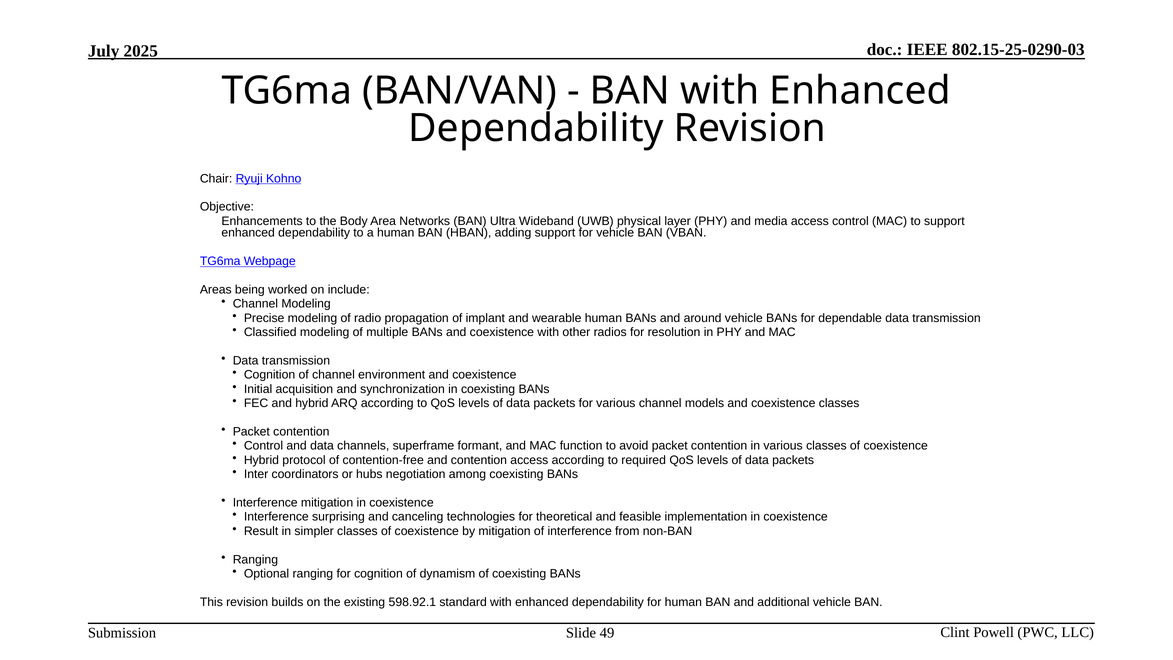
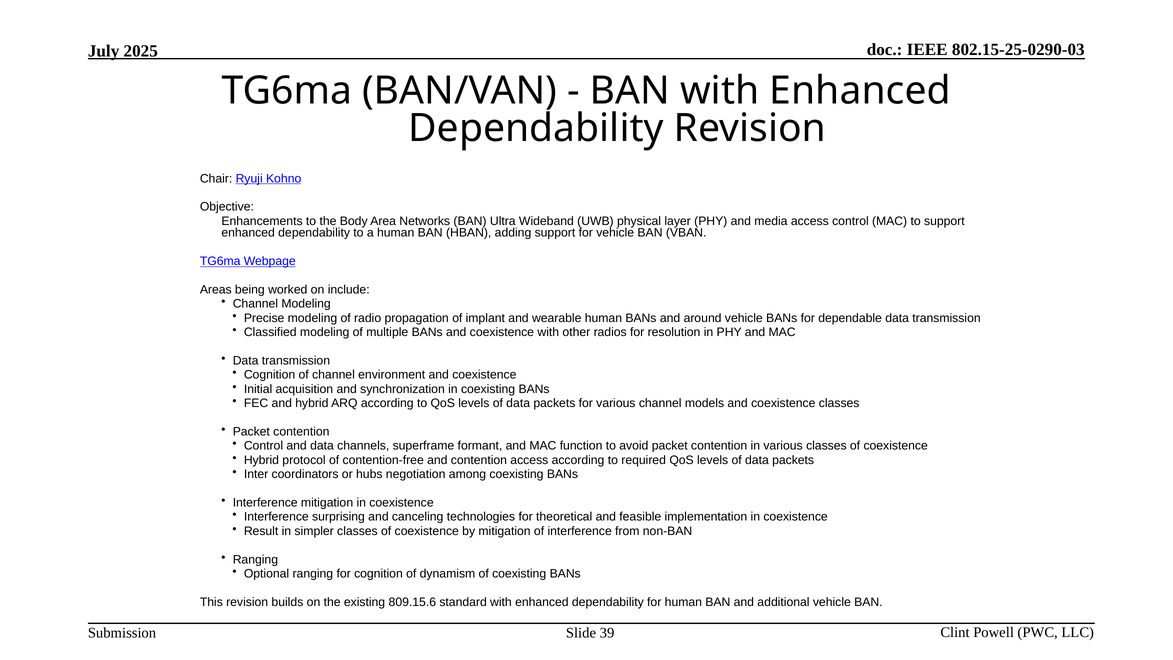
598.92.1: 598.92.1 -> 809.15.6 (412, 602)
49: 49 -> 39 (607, 633)
